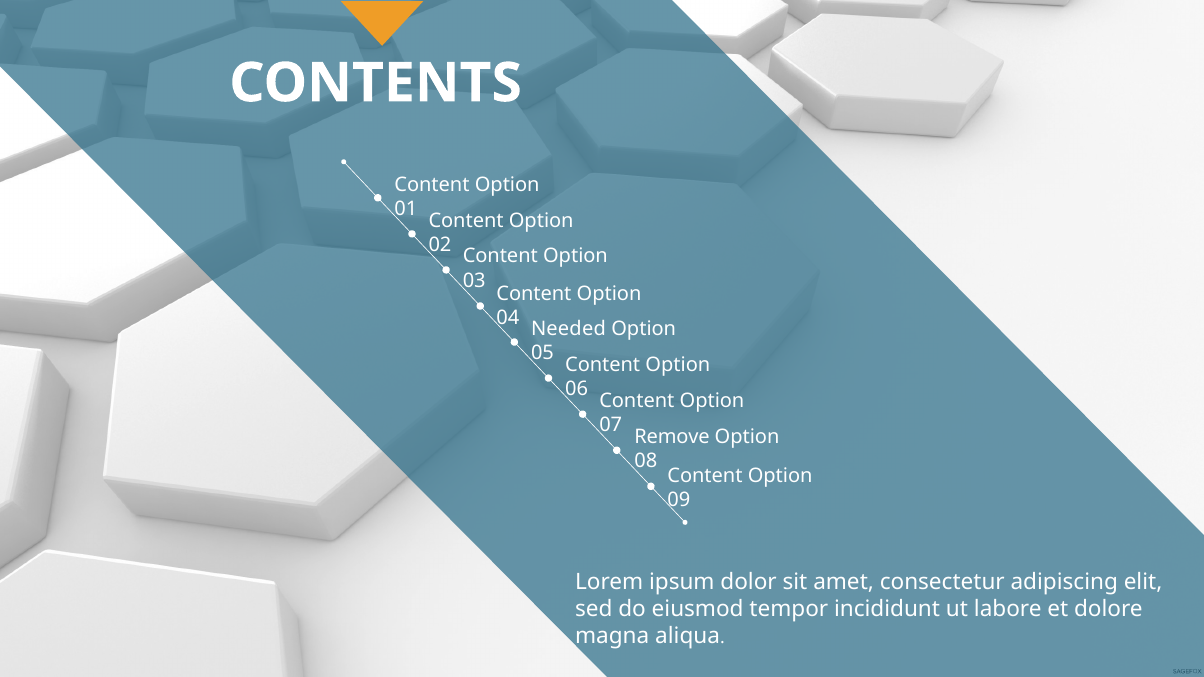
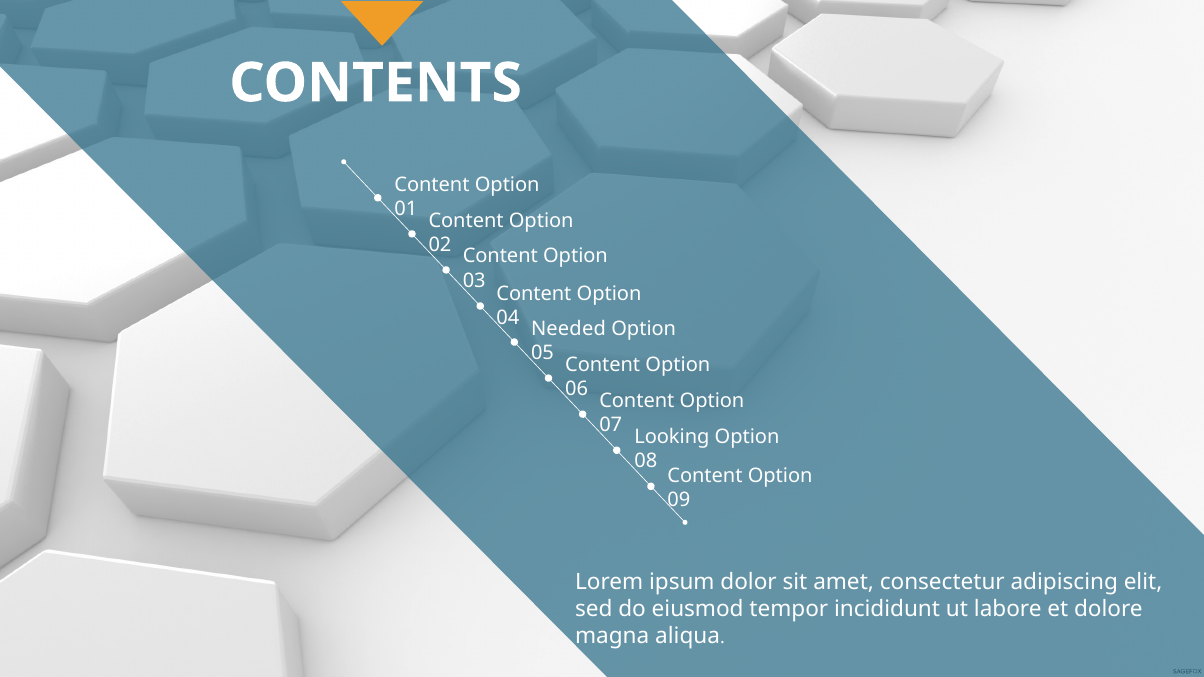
Remove: Remove -> Looking (672, 437)
